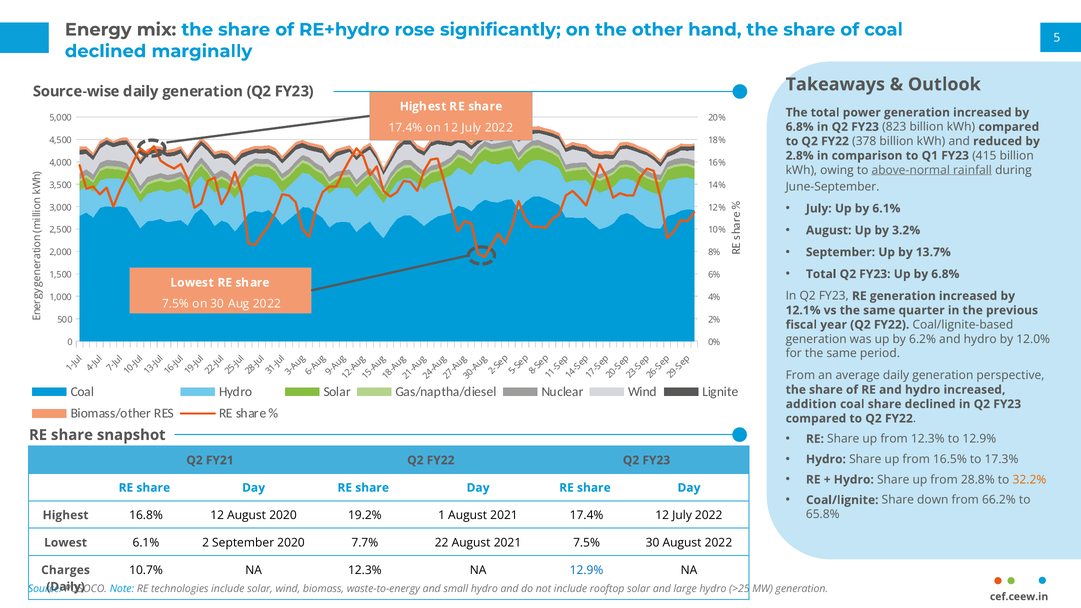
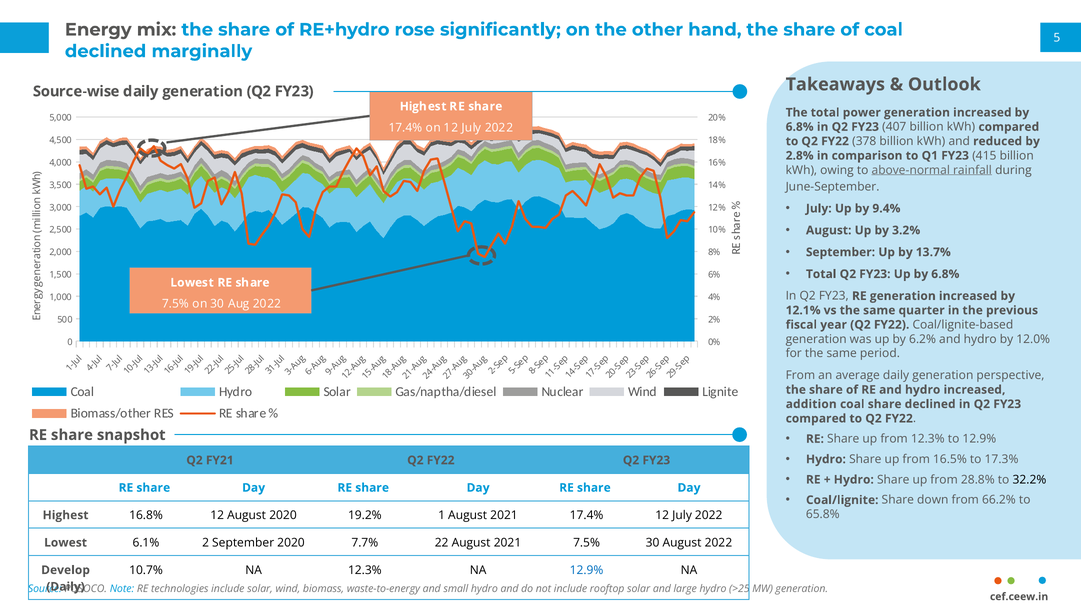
823: 823 -> 407 (894, 127)
by 6.1%: 6.1% -> 9.4% (886, 208)
32.2% colour: orange -> black (1029, 480)
Charges: Charges -> Develop (66, 570)
